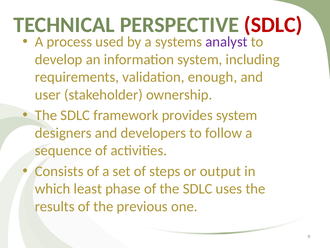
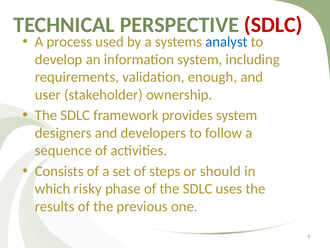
analyst colour: purple -> blue (227, 42)
output: output -> should (220, 171)
least: least -> risky (88, 188)
